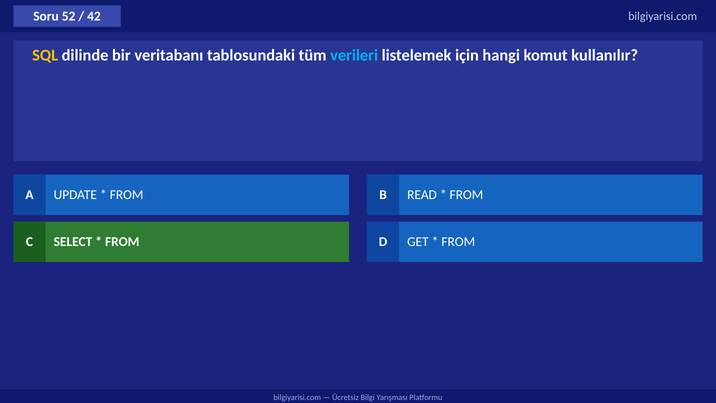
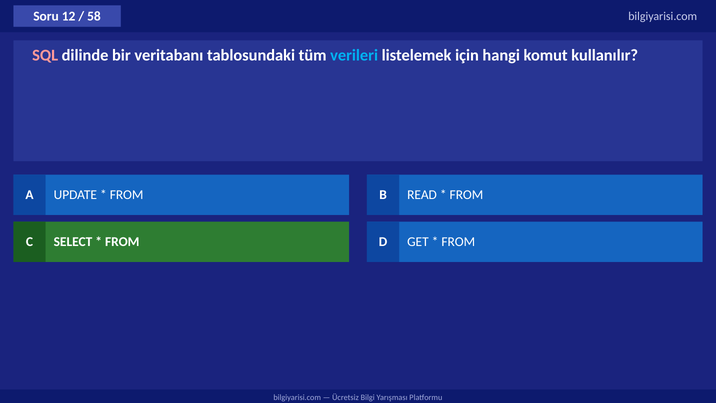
52: 52 -> 12 (69, 16)
42: 42 -> 58 (94, 16)
SQL colour: yellow -> pink (45, 55)
